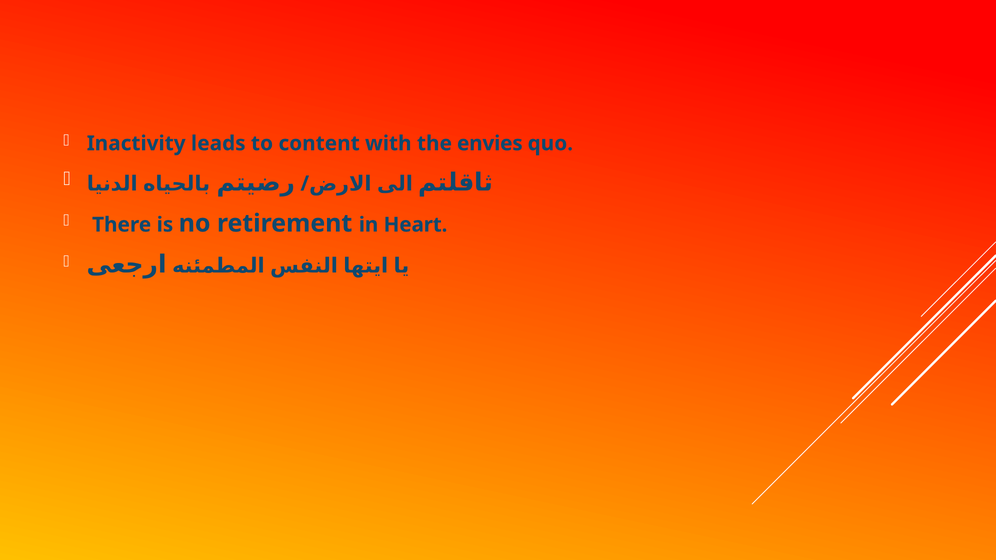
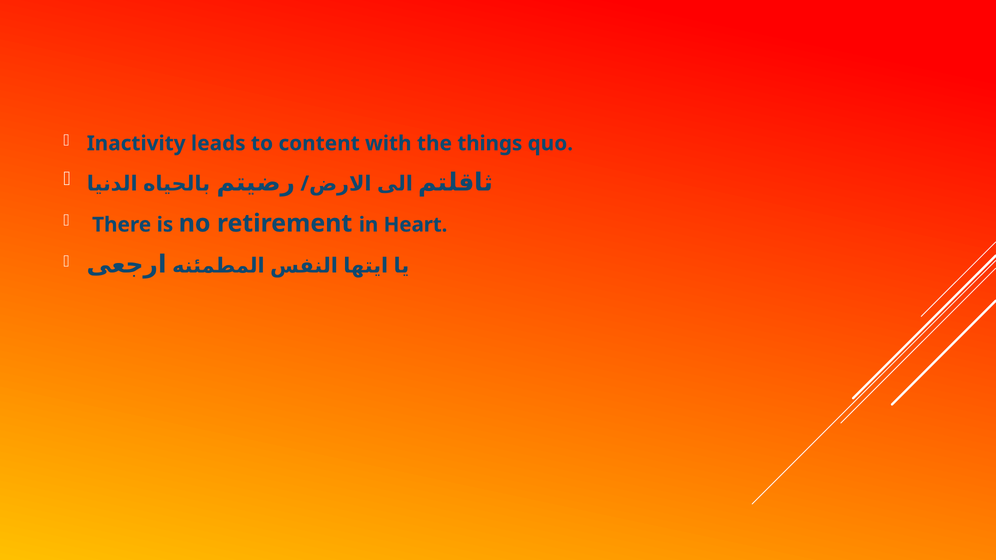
envies: envies -> things (490, 143)
